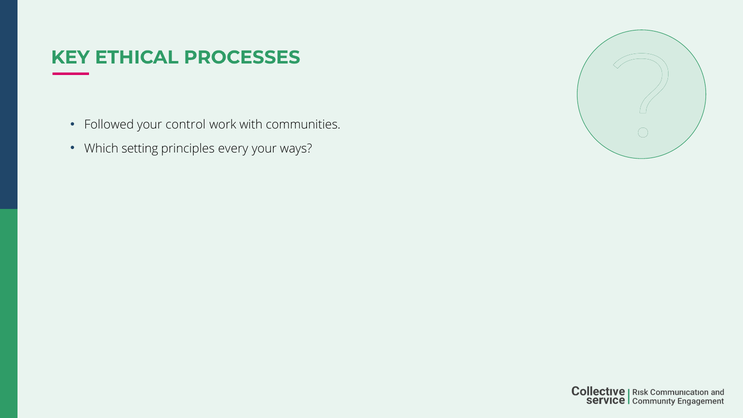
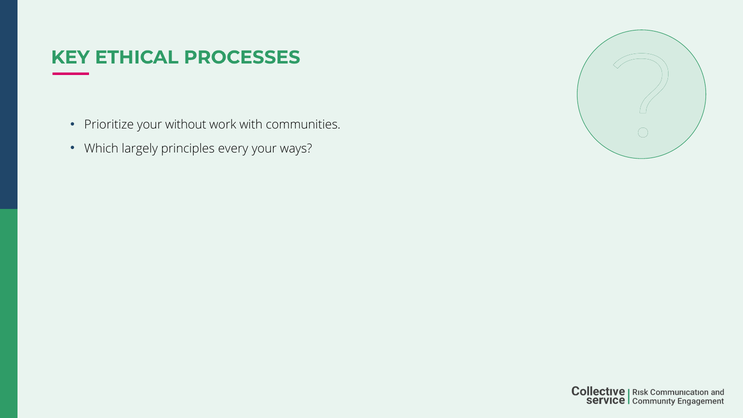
Followed: Followed -> Prioritize (109, 125)
control: control -> without (186, 125)
setting: setting -> largely (140, 149)
